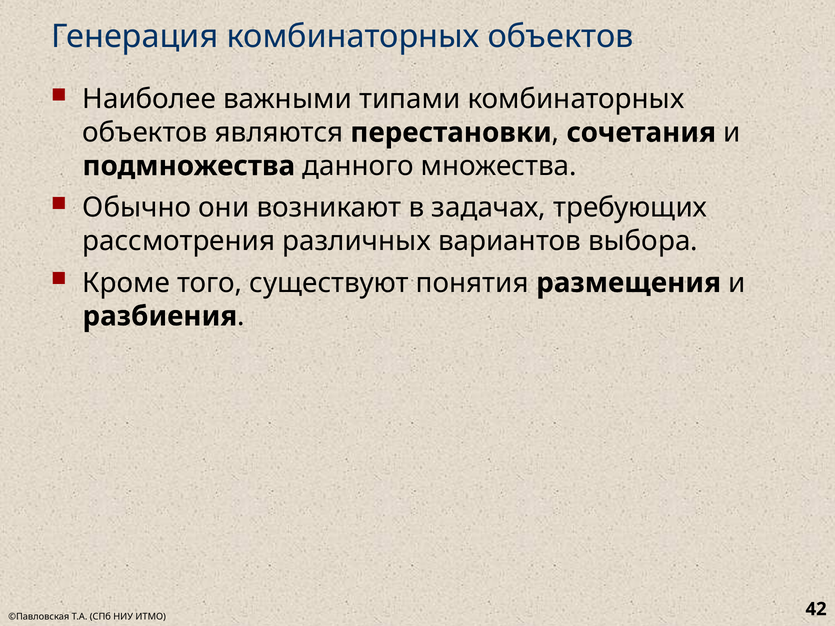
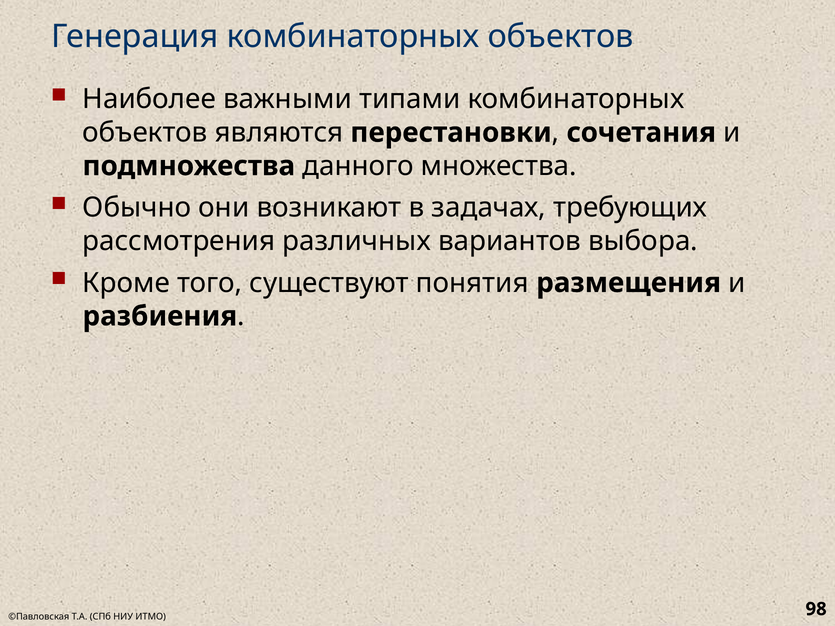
42: 42 -> 98 (816, 609)
